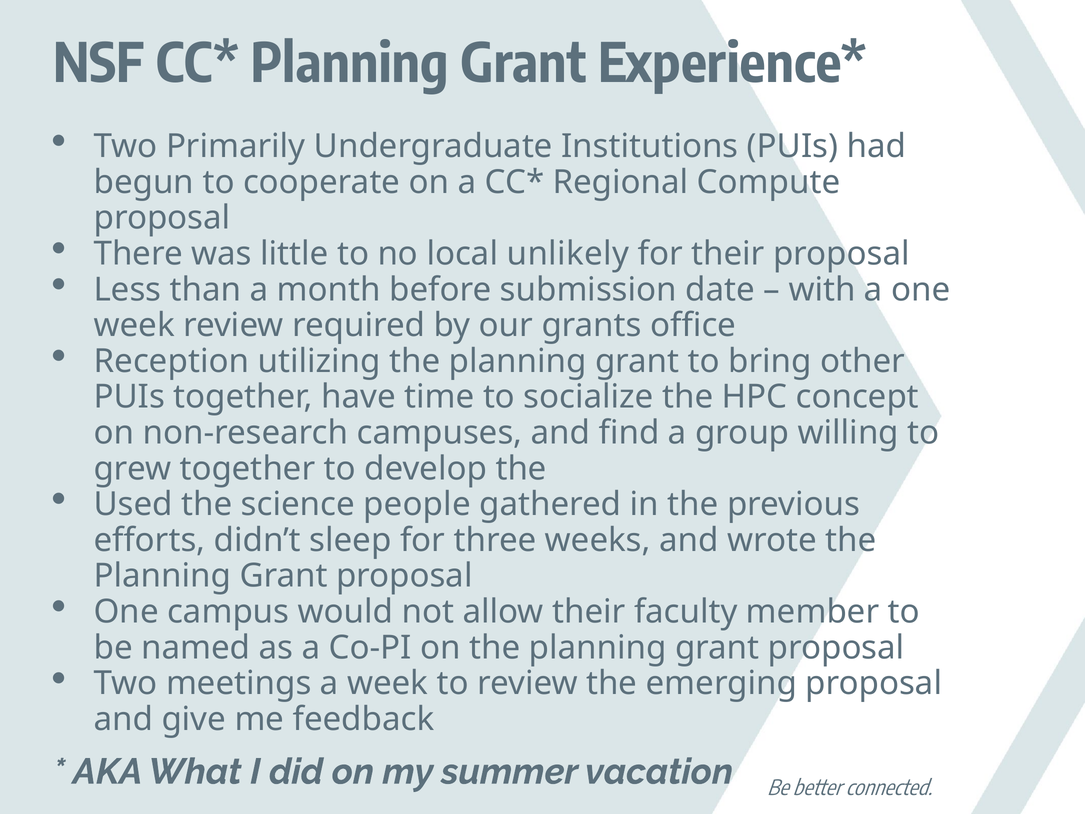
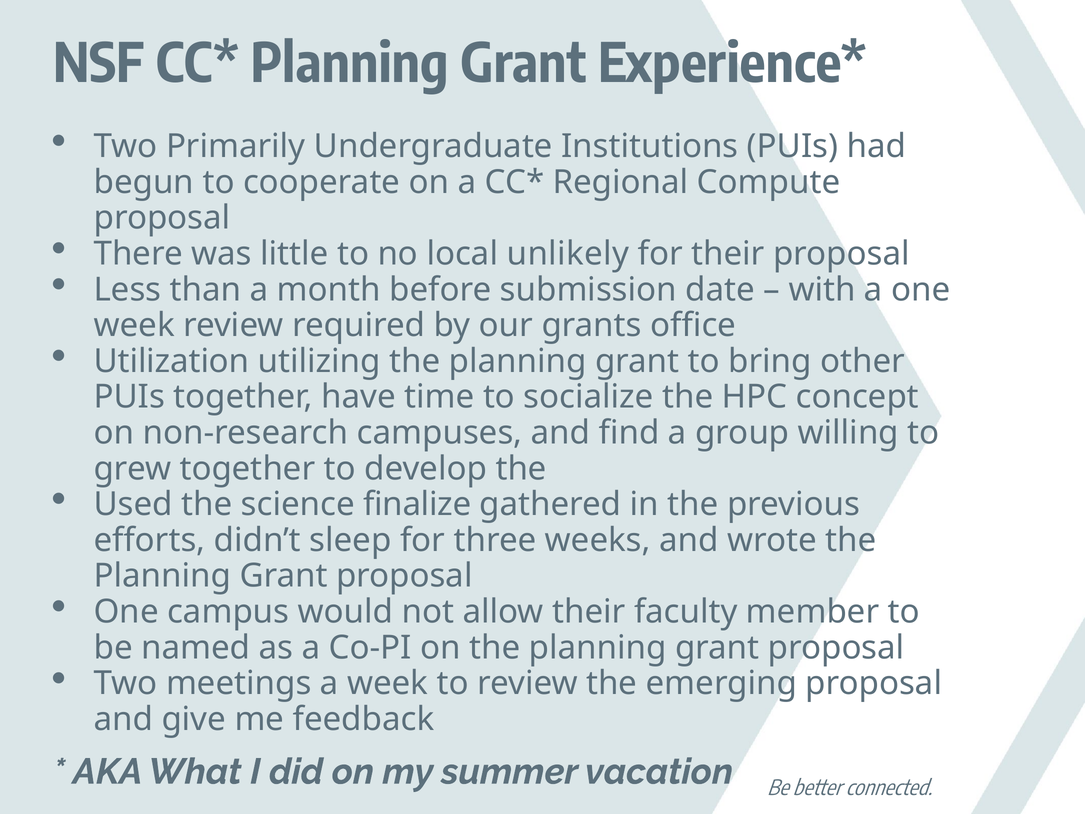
Reception: Reception -> Utilization (172, 361)
people: people -> finalize (417, 504)
